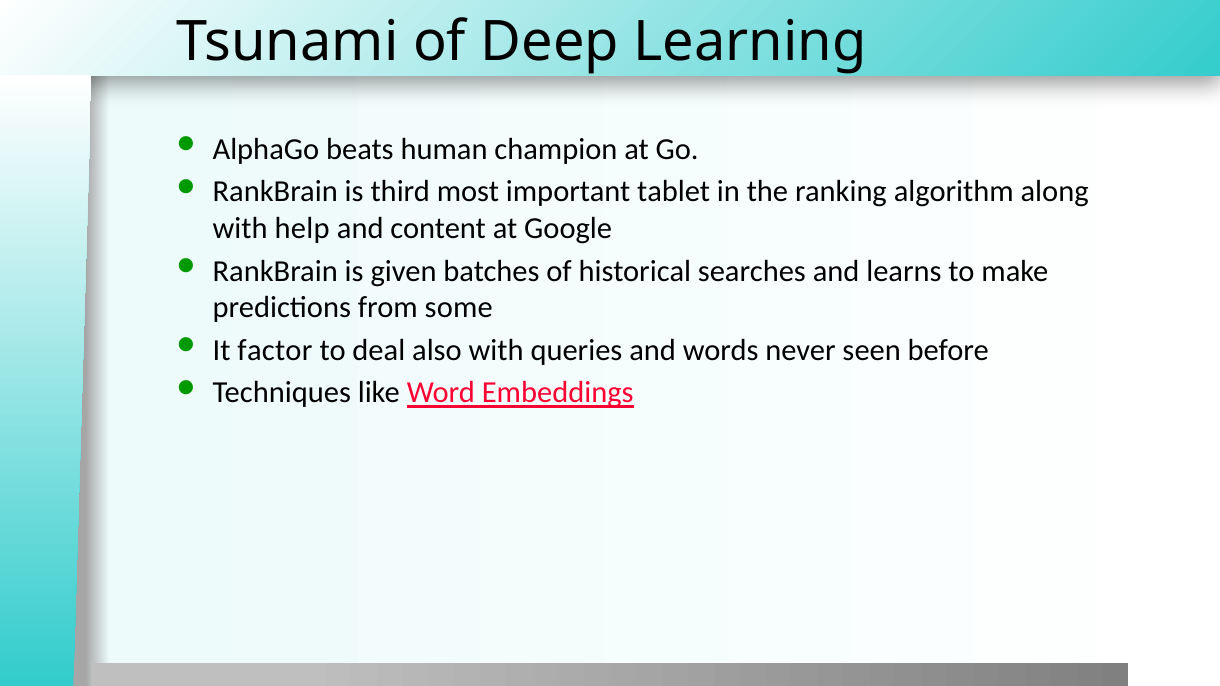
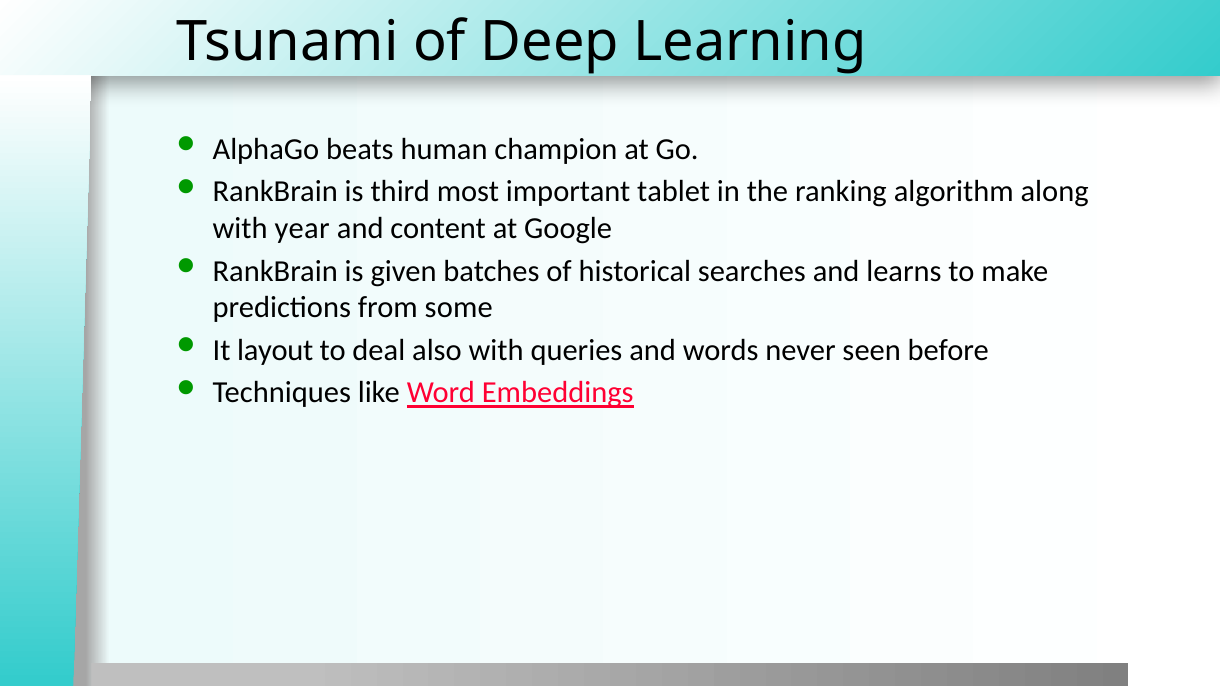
help: help -> year (302, 228)
factor: factor -> layout (275, 350)
